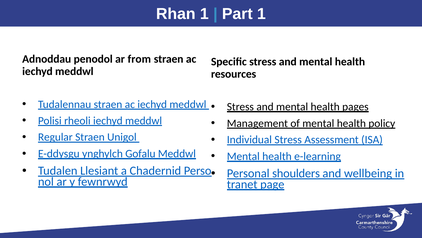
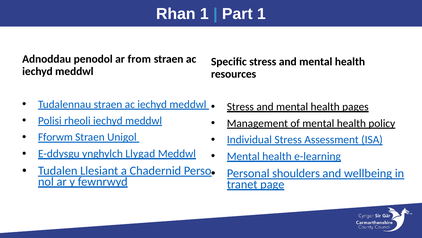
Regular: Regular -> Fforwm (55, 137)
Gofalu: Gofalu -> Llygad (140, 153)
